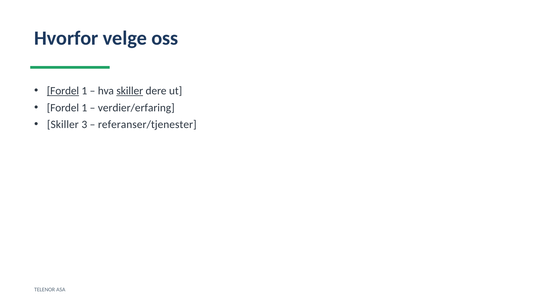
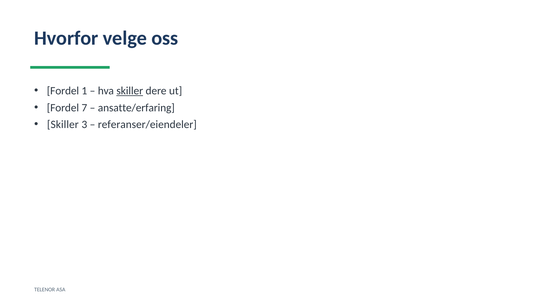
Fordel underline: present -> none (63, 91)
1: 1 -> 7 (84, 108)
verdier/erfaring: verdier/erfaring -> ansatte/erfaring (136, 108)
referanser/tjenester: referanser/tjenester -> referanser/eiendeler (147, 125)
